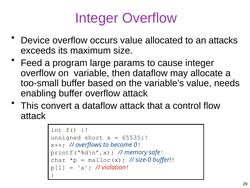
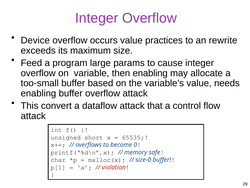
allocated: allocated -> practices (164, 40)
attacks: attacks -> rewrite (223, 40)
then dataflow: dataflow -> enabling (150, 73)
